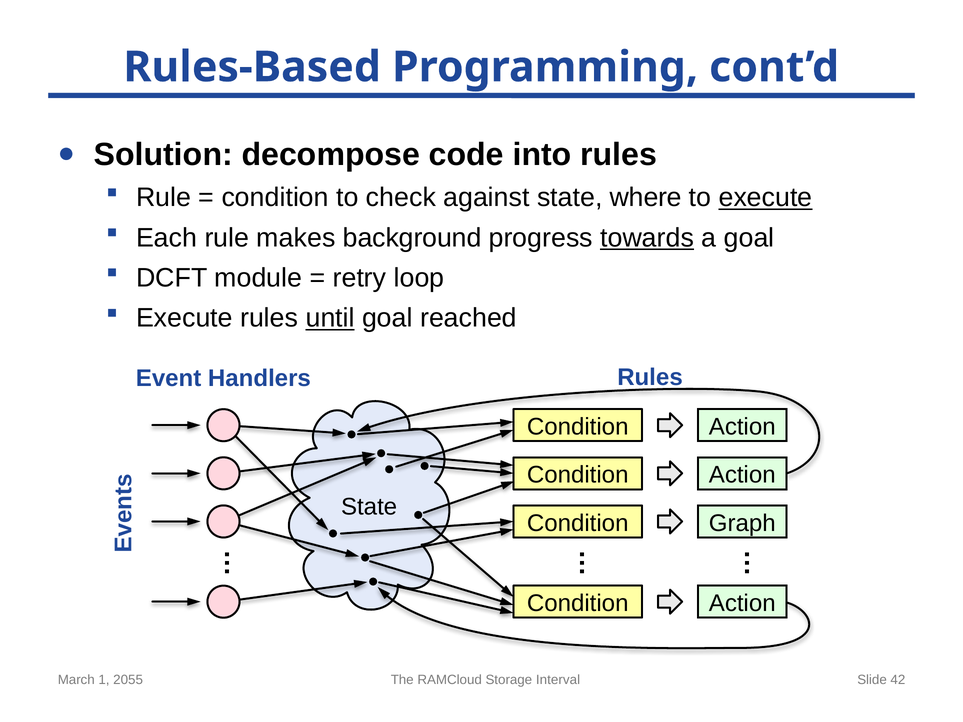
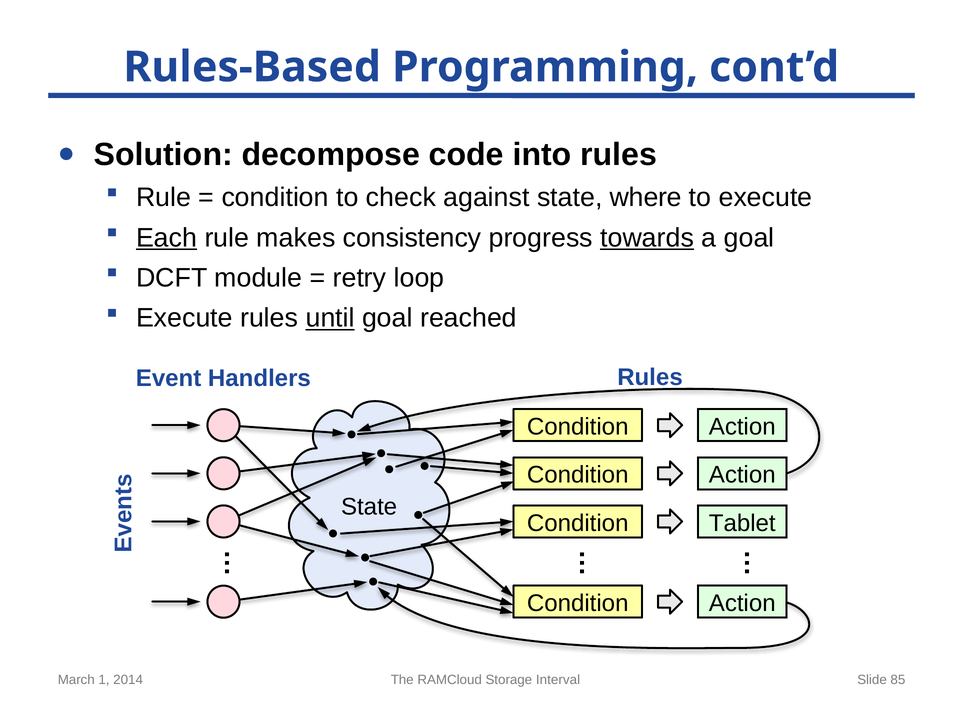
execute underline: present -> none (765, 198)
Each underline: none -> present (167, 238)
background: background -> consistency (412, 238)
Graph: Graph -> Tablet (742, 523)
2055: 2055 -> 2014 (128, 680)
42: 42 -> 85 (898, 680)
